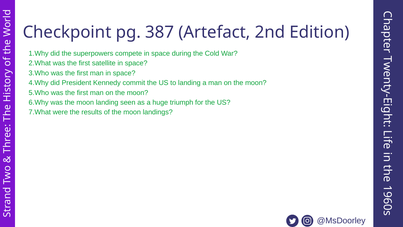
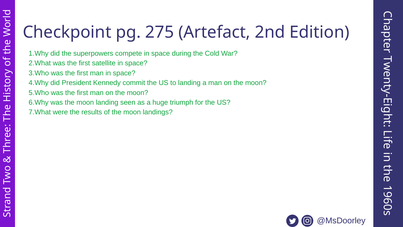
387: 387 -> 275 (160, 32)
